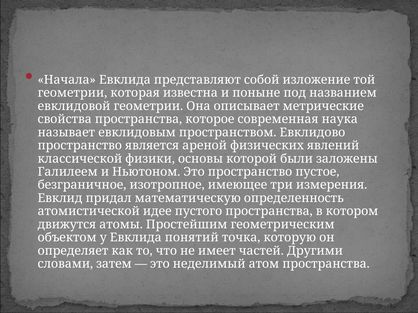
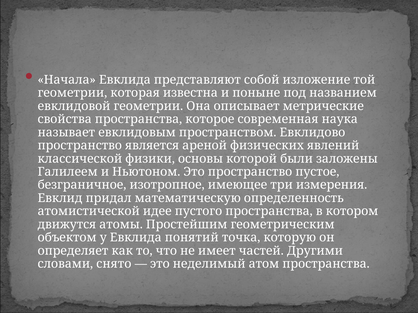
затем: затем -> снято (114, 264)
